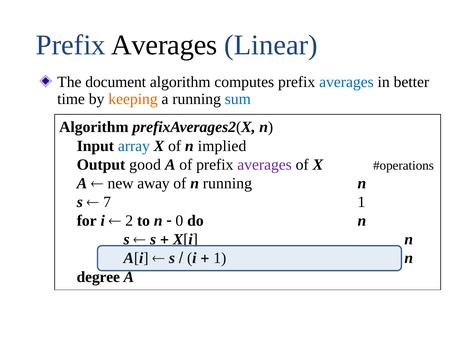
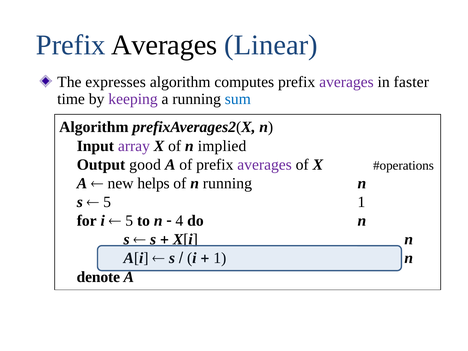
document: document -> expresses (116, 82)
averages colour: blue -> purple (346, 82)
better: better -> faster (411, 82)
keeping colour: orange -> purple (133, 99)
array colour: blue -> purple (134, 146)
away: away -> helps (154, 183)
7: 7 -> 5 (107, 202)
2: 2 -> 5 (129, 221)
0: 0 -> 4 (179, 221)
degree: degree -> denote (98, 277)
